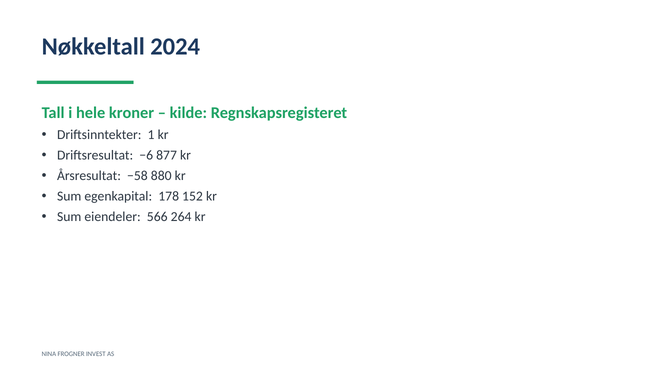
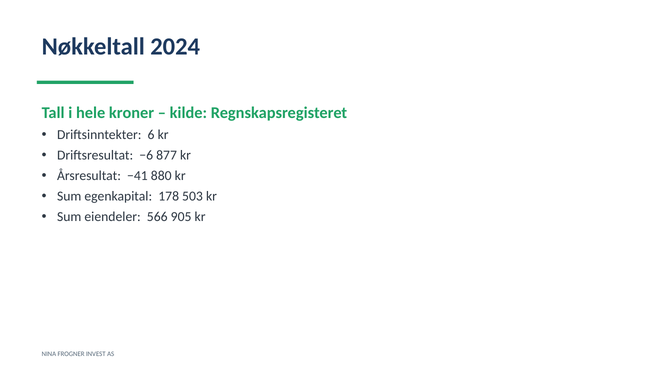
1: 1 -> 6 (151, 135)
−58: −58 -> −41 (137, 176)
152: 152 -> 503 (193, 196)
264: 264 -> 905 (181, 217)
